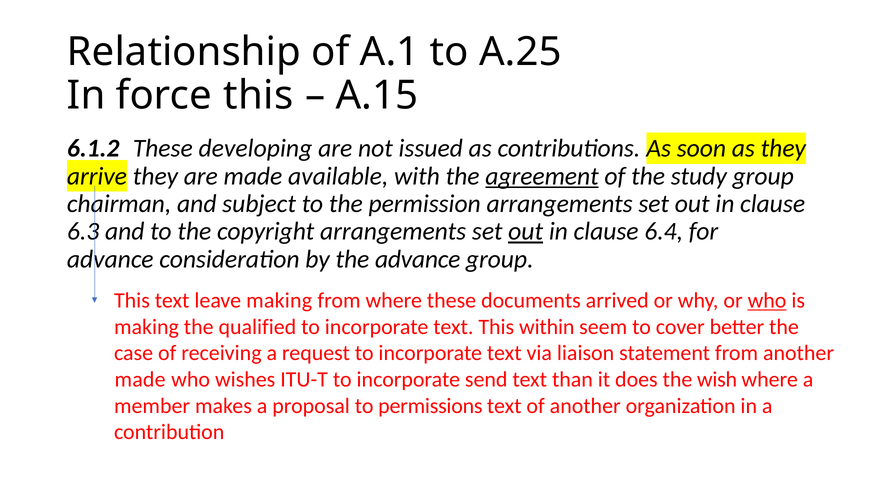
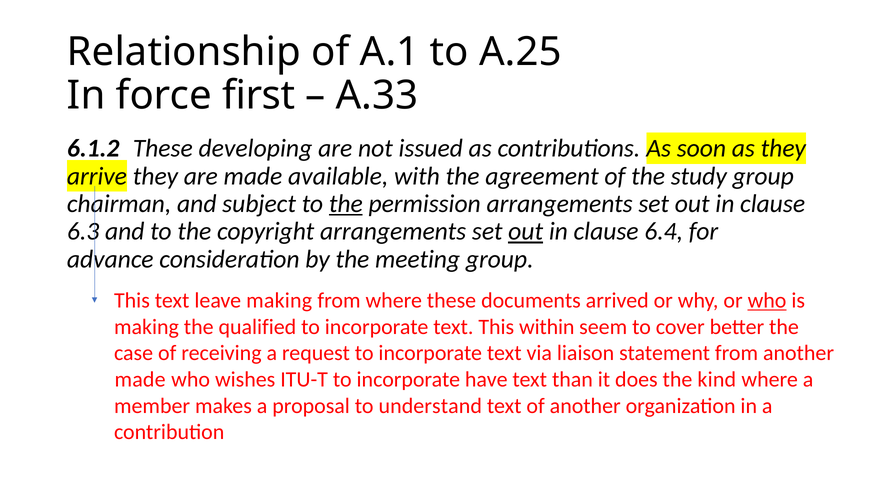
force this: this -> first (259, 95)
A.15: A.15 -> A.33 (377, 95)
agreement underline: present -> none (542, 176)
the underline: none -> present (346, 204)
the advance: advance -> meeting (418, 259)
send: send -> have (486, 379)
wish: wish -> kind (717, 379)
permissions: permissions -> understand (430, 406)
